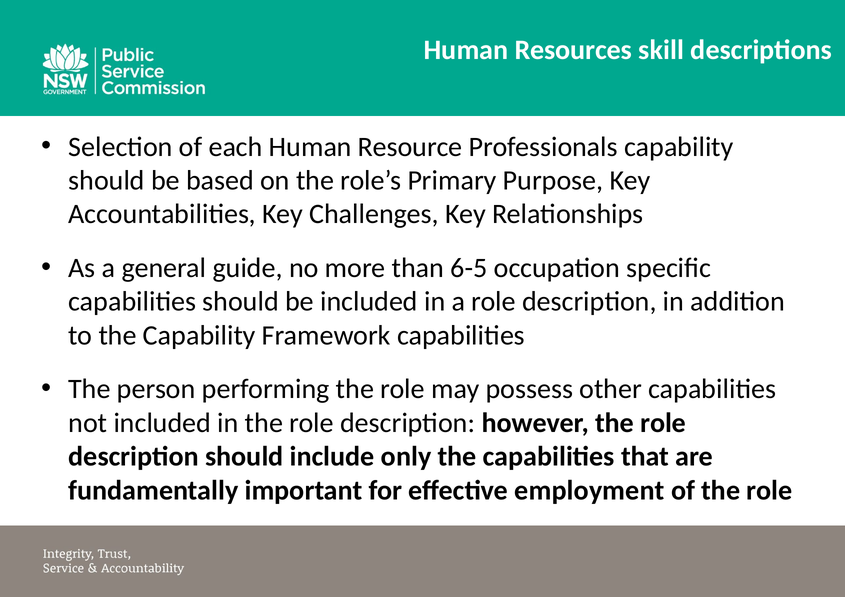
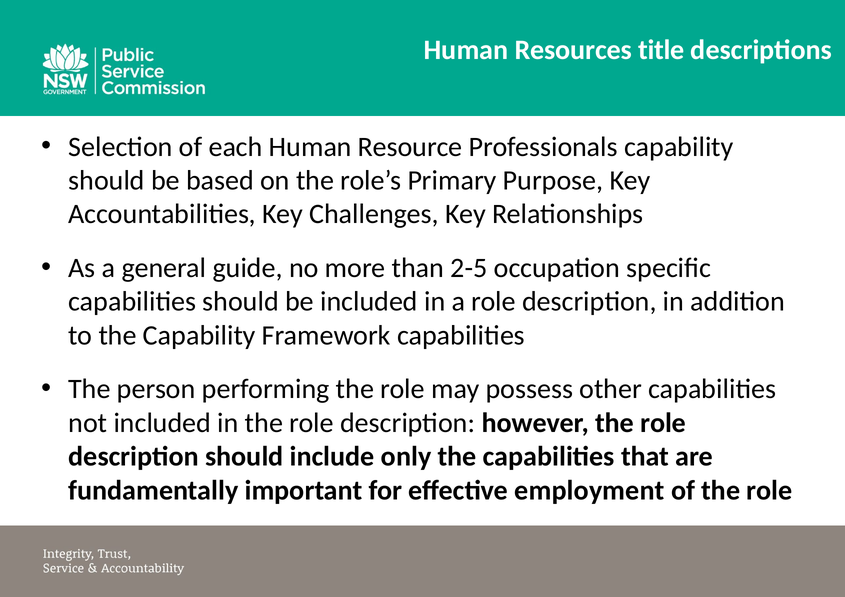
skill: skill -> title (661, 50)
6-5: 6-5 -> 2-5 (469, 268)
